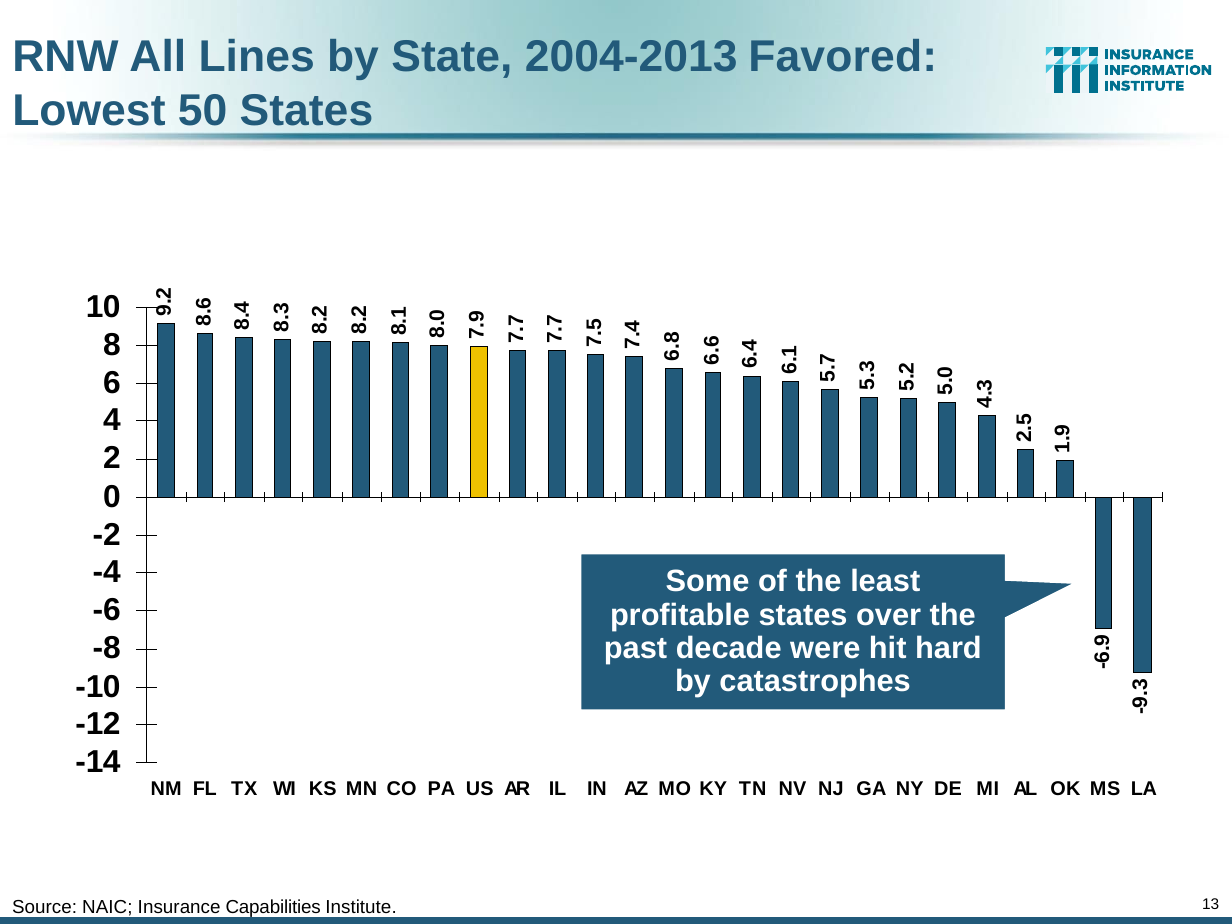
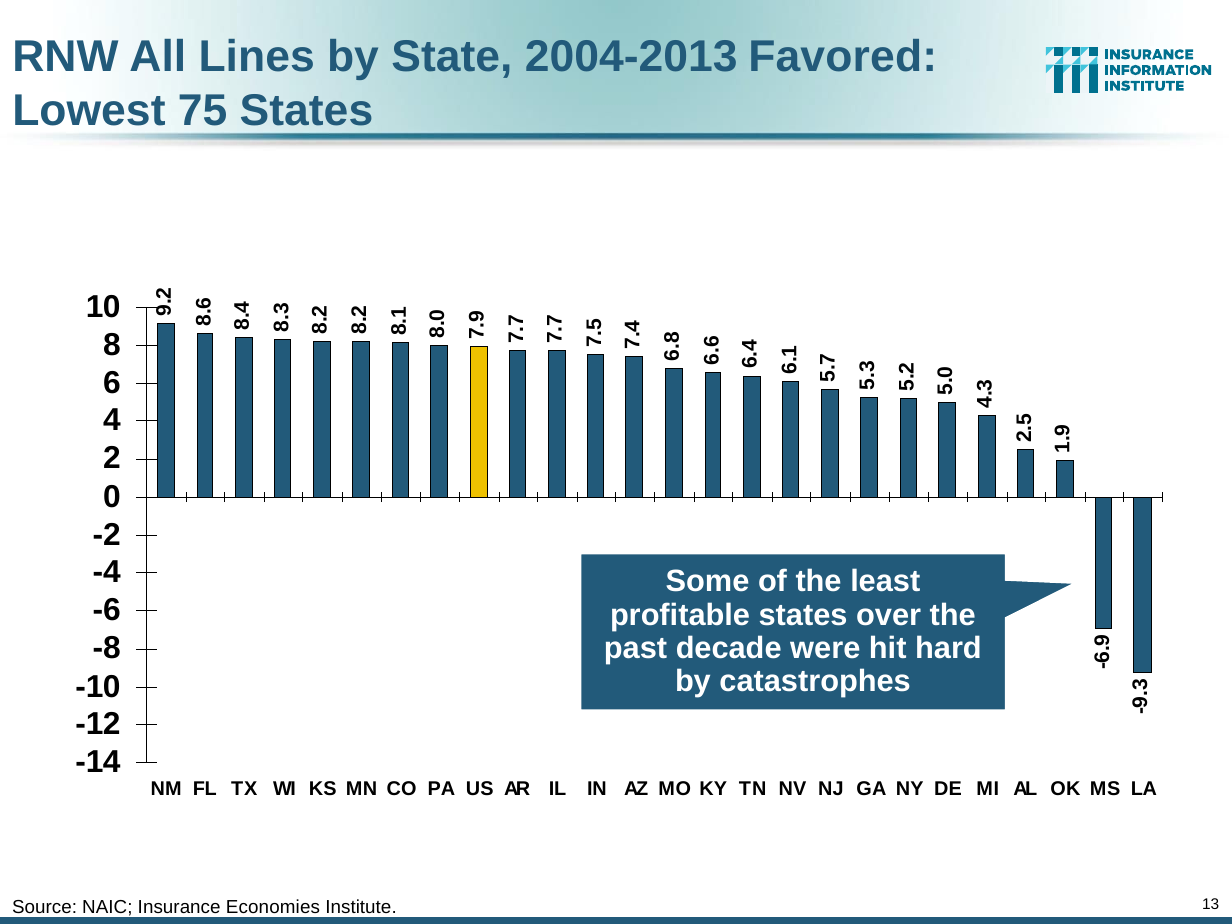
50: 50 -> 75 (203, 111)
Capabilities: Capabilities -> Economies (273, 907)
